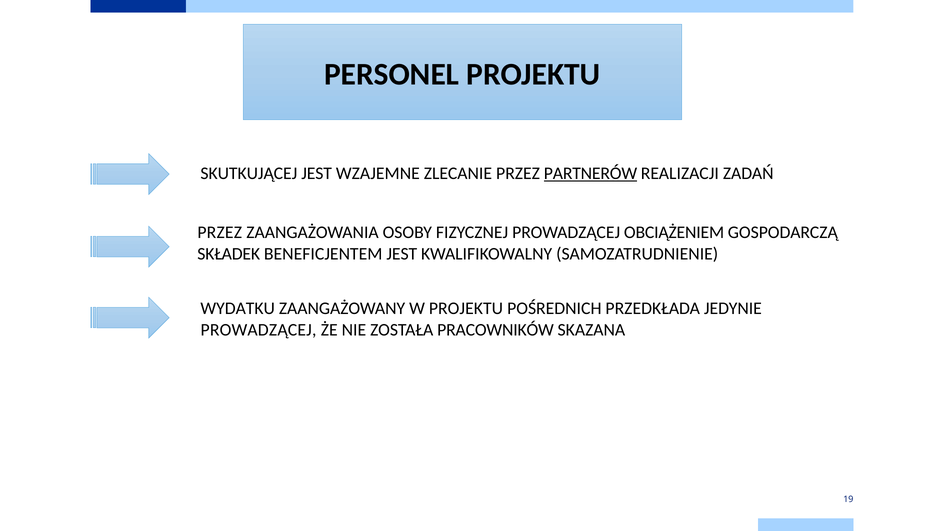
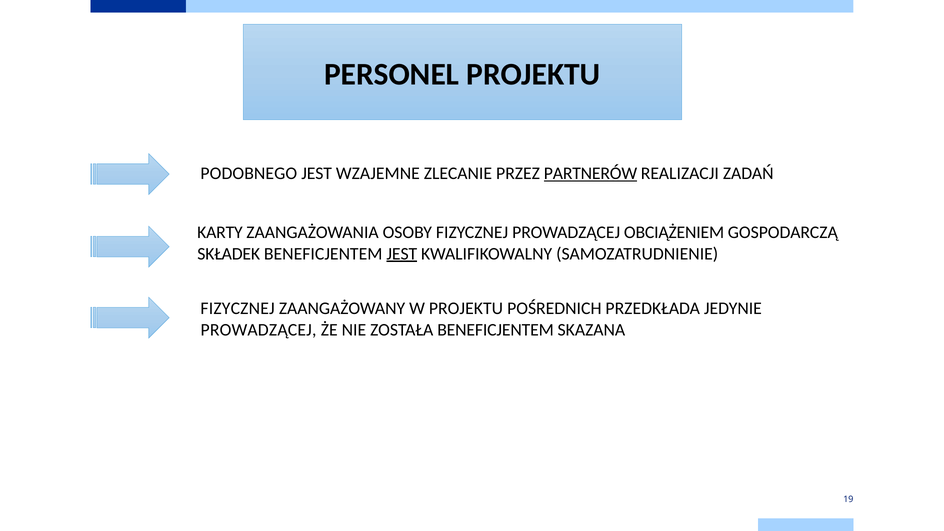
SKUTKUJĄCEJ: SKUTKUJĄCEJ -> PODOBNEGO (249, 173)
PRZEZ: PRZEZ -> KARTY (220, 232)
JEST underline: none -> present (402, 254)
WYDATKU: WYDATKU -> FIZYCZNEJ (238, 309)
ZOSTAŁA PRACOWNIKÓW: PRACOWNIKÓW -> BENEFICJENTEM (496, 330)
